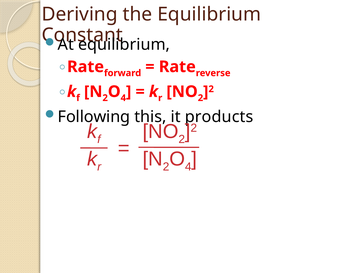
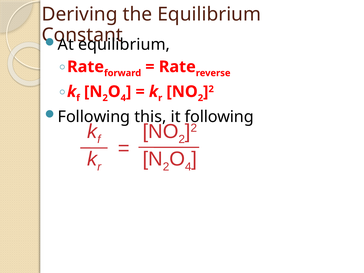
it products: products -> following (219, 117)
